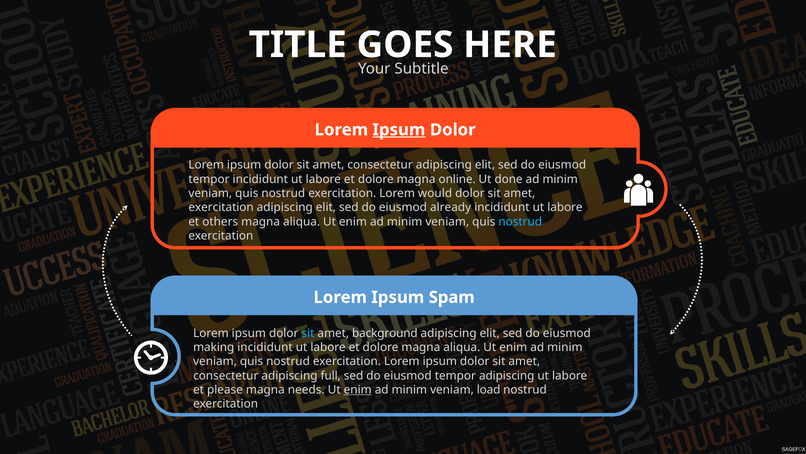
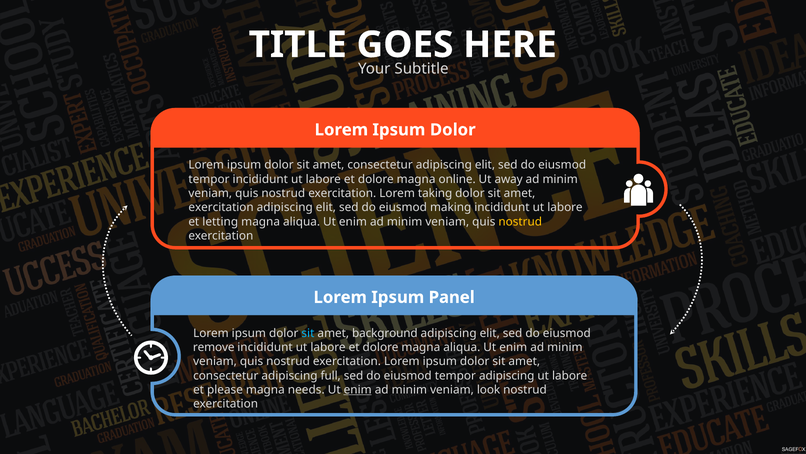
Ipsum underline: present -> none (399, 130)
done: done -> away (509, 179)
would: would -> taking (435, 193)
already: already -> making (451, 207)
others: others -> letting (220, 221)
nostrud colour: light blue -> yellow (520, 221)
Spam: Spam -> Panel (452, 297)
making: making -> remove (214, 347)
load: load -> look (489, 389)
